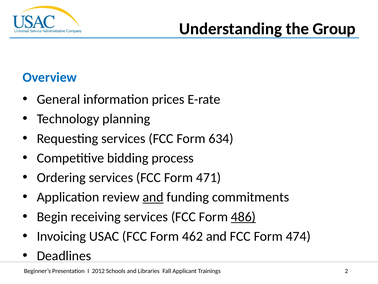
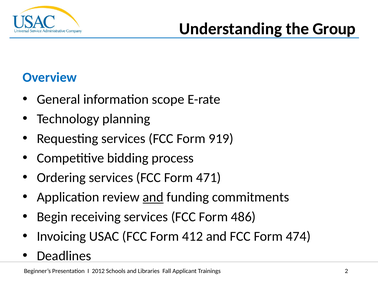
prices: prices -> scope (168, 99)
634: 634 -> 919 (221, 138)
486 underline: present -> none (243, 216)
462: 462 -> 412 (193, 236)
